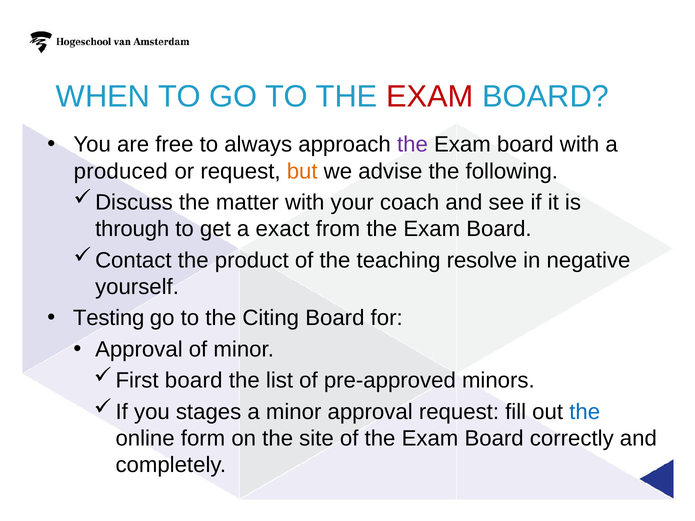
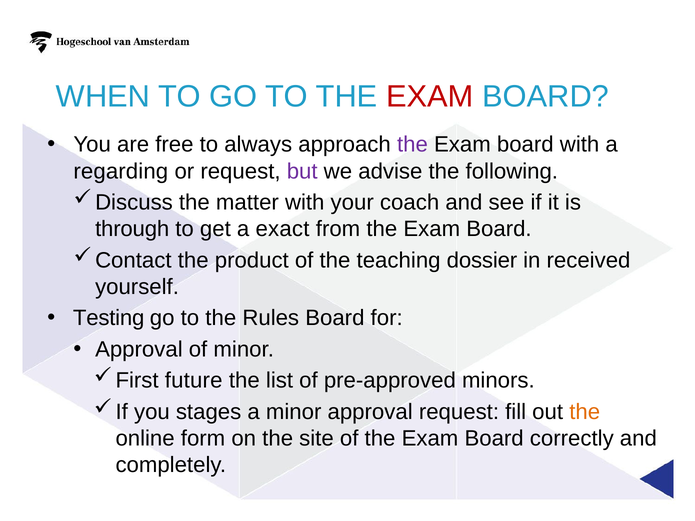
produced: produced -> regarding (121, 171)
but colour: orange -> purple (302, 171)
resolve: resolve -> dossier (482, 260)
negative: negative -> received (589, 260)
Citing: Citing -> Rules (271, 318)
board: board -> future (194, 381)
the colour: blue -> orange (585, 412)
